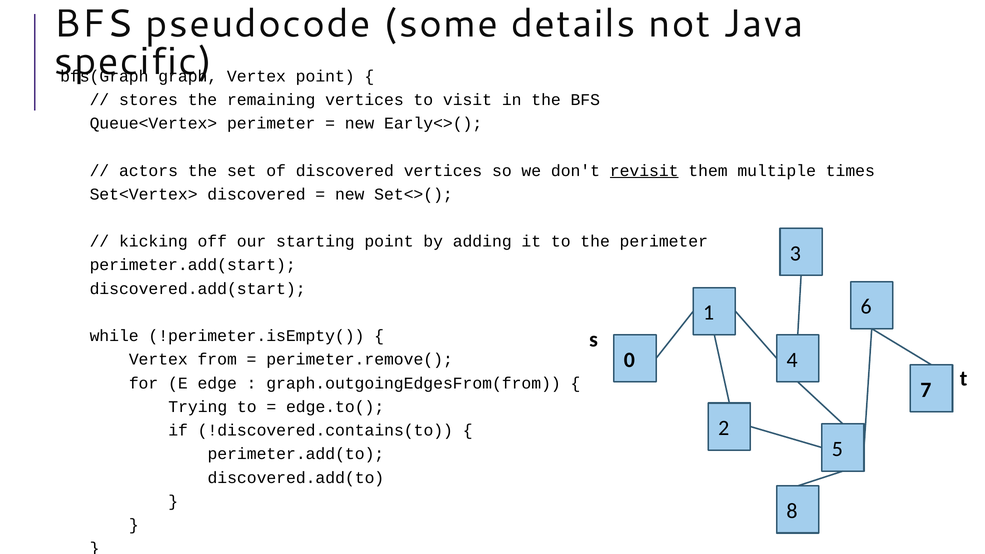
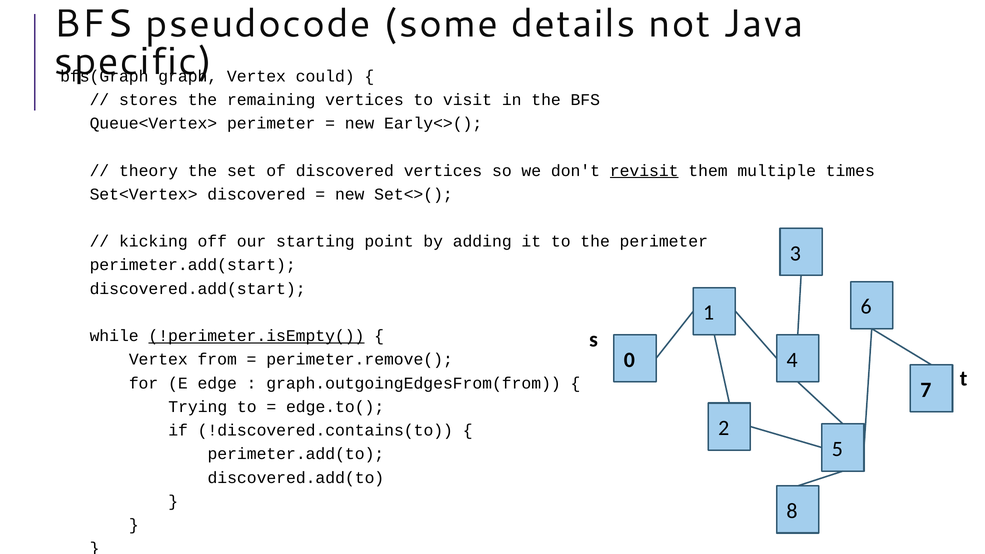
Vertex point: point -> could (325, 76)
actors: actors -> theory (149, 171)
!perimeter.isEmpty( underline: none -> present (256, 336)
